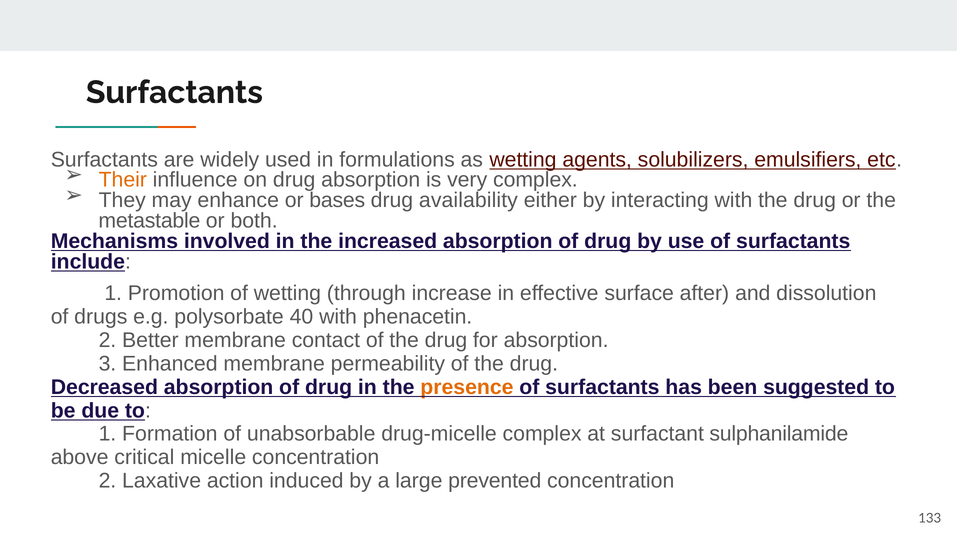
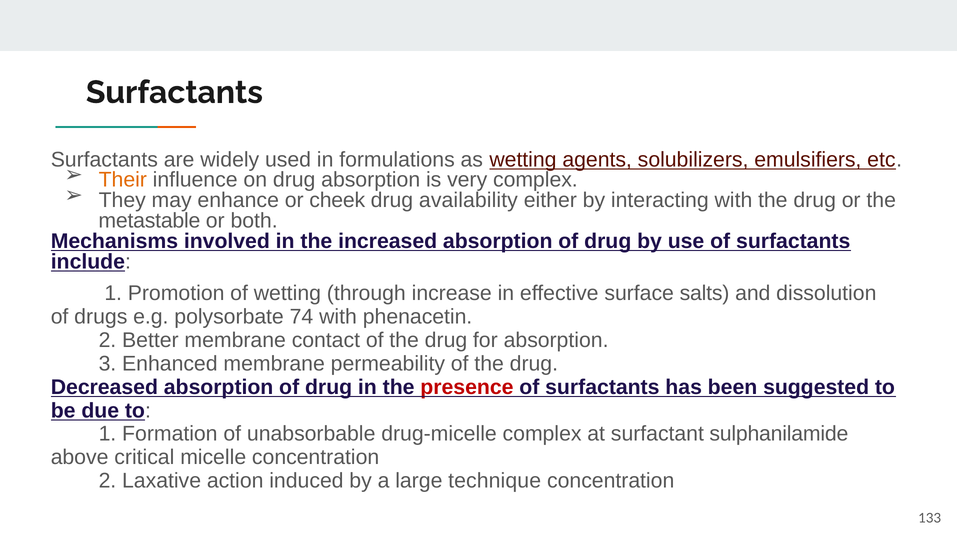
bases: bases -> cheek (337, 200)
after: after -> salts (705, 294)
40: 40 -> 74 (301, 317)
presence colour: orange -> red (467, 387)
prevented: prevented -> technique (495, 481)
